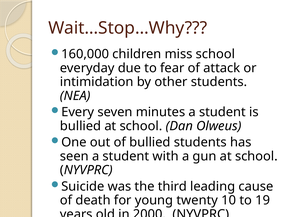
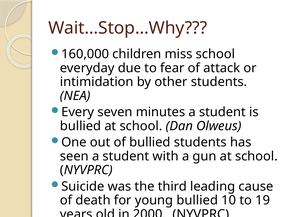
young twenty: twenty -> bullied (197, 201)
